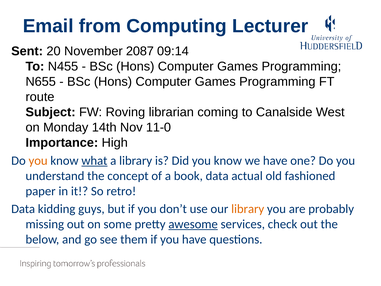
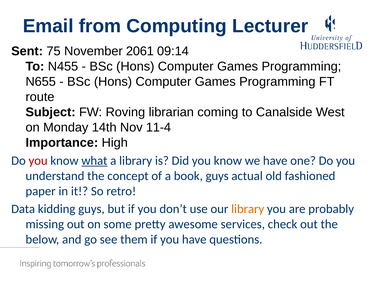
20: 20 -> 75 (54, 51)
2087: 2087 -> 2061 (140, 51)
11-0: 11-0 -> 11-4 (158, 127)
you colour: orange -> red (38, 160)
book data: data -> guys (217, 176)
awesome underline: present -> none (193, 224)
